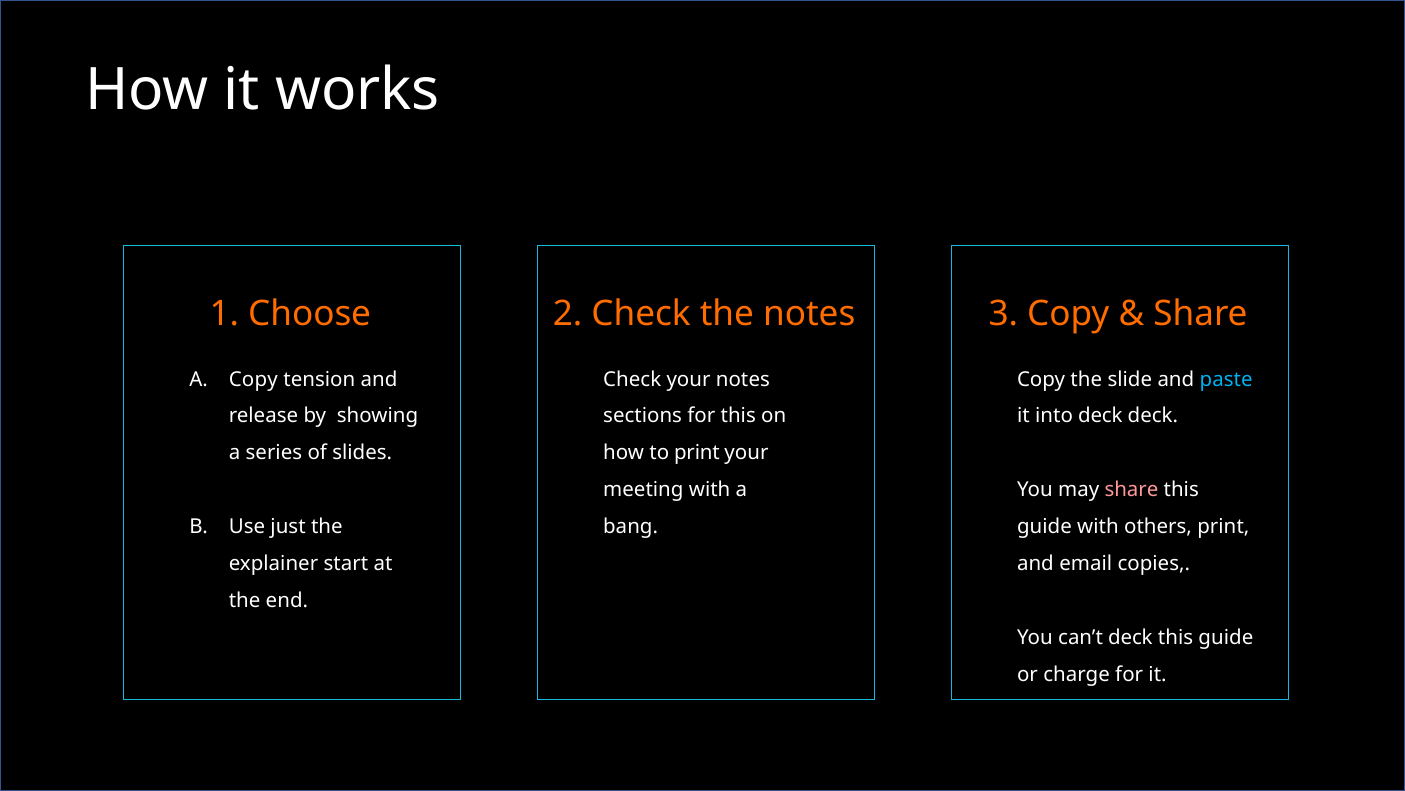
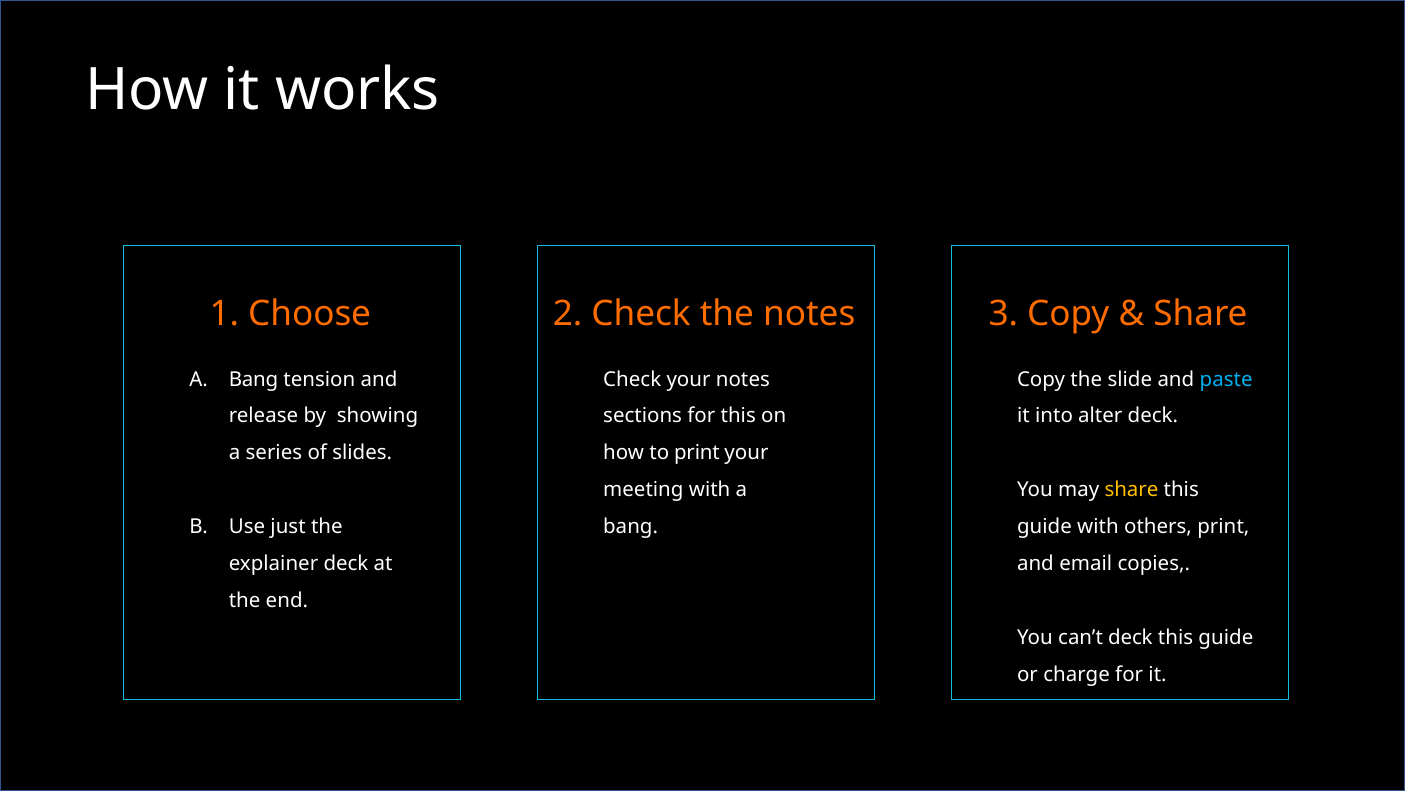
Copy: Copy -> Bang (254, 379)
into deck: deck -> alter (1100, 416)
share colour: pink -> yellow (1132, 490)
explainer start: start -> deck (346, 563)
